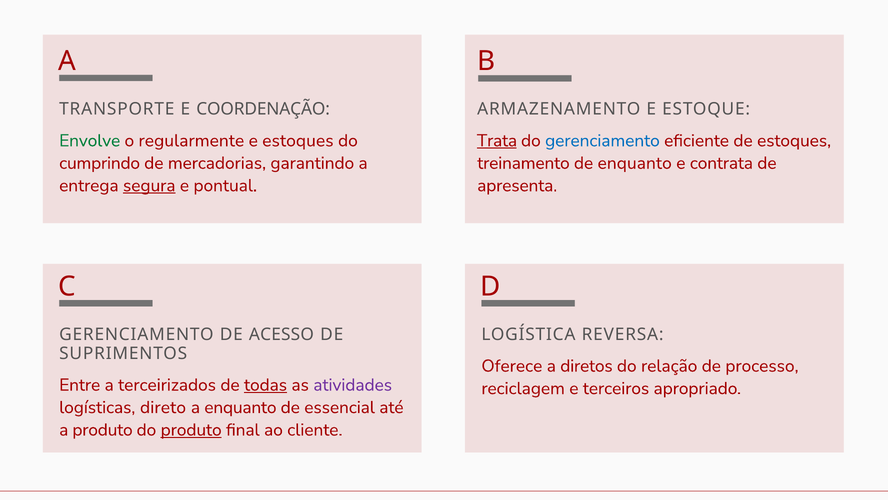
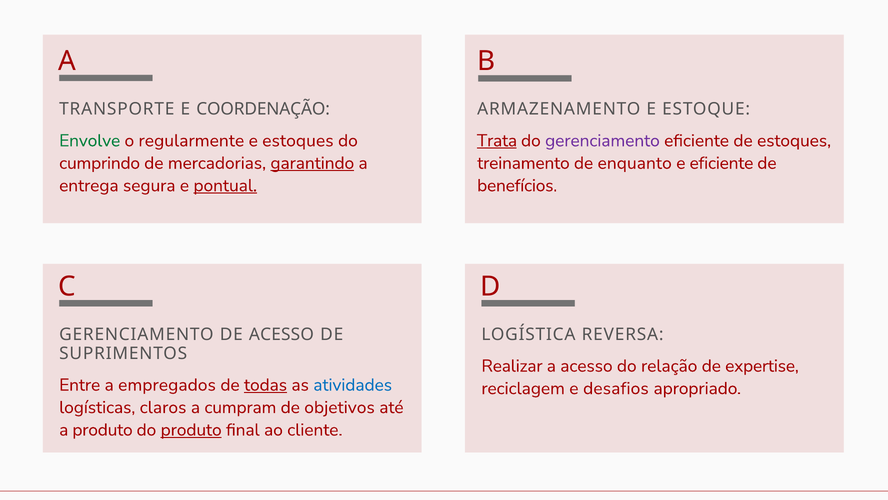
gerenciamento colour: blue -> purple (602, 140)
garantindo underline: none -> present (312, 163)
e contrata: contrata -> eficiente (721, 163)
segura underline: present -> none (149, 185)
pontual underline: none -> present (225, 185)
apresenta: apresenta -> benefícios (517, 185)
Oferece: Oferece -> Realizar (512, 366)
a diretos: diretos -> acesso (586, 366)
processo: processo -> expertise (762, 366)
terceirizados: terceirizados -> empregados (167, 385)
atividades colour: purple -> blue (353, 385)
terceiros: terceiros -> desafios (616, 388)
direto: direto -> claros (163, 407)
a enquanto: enquanto -> cumpram (240, 407)
essencial: essencial -> objetivos (340, 407)
